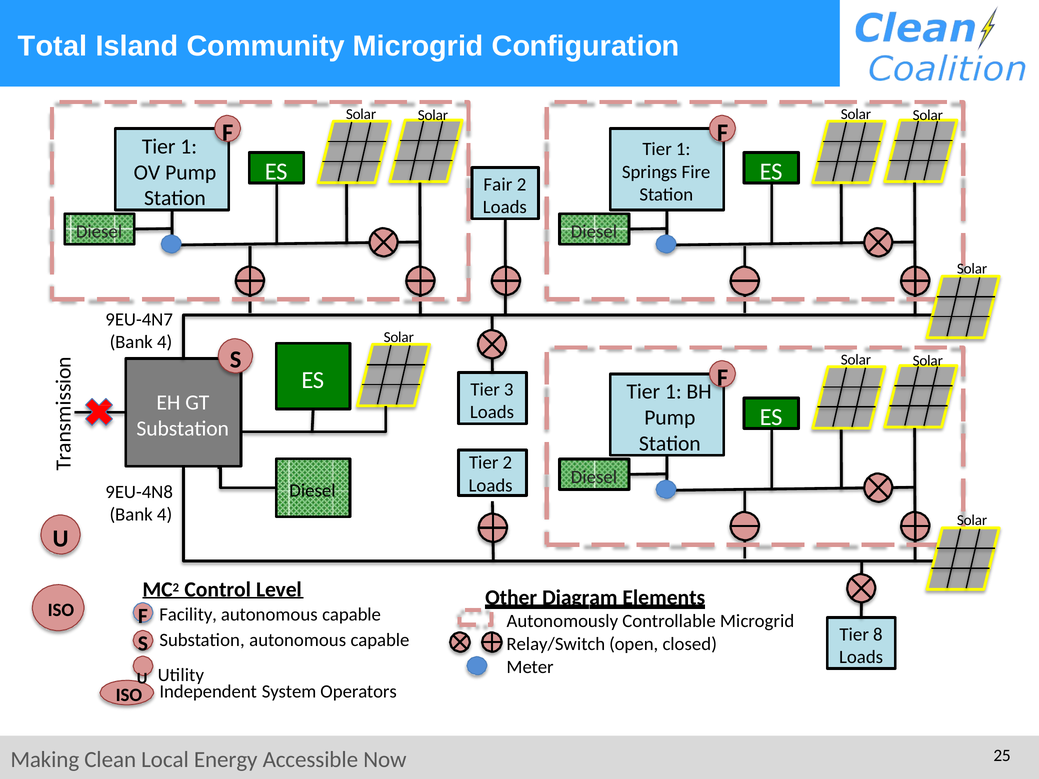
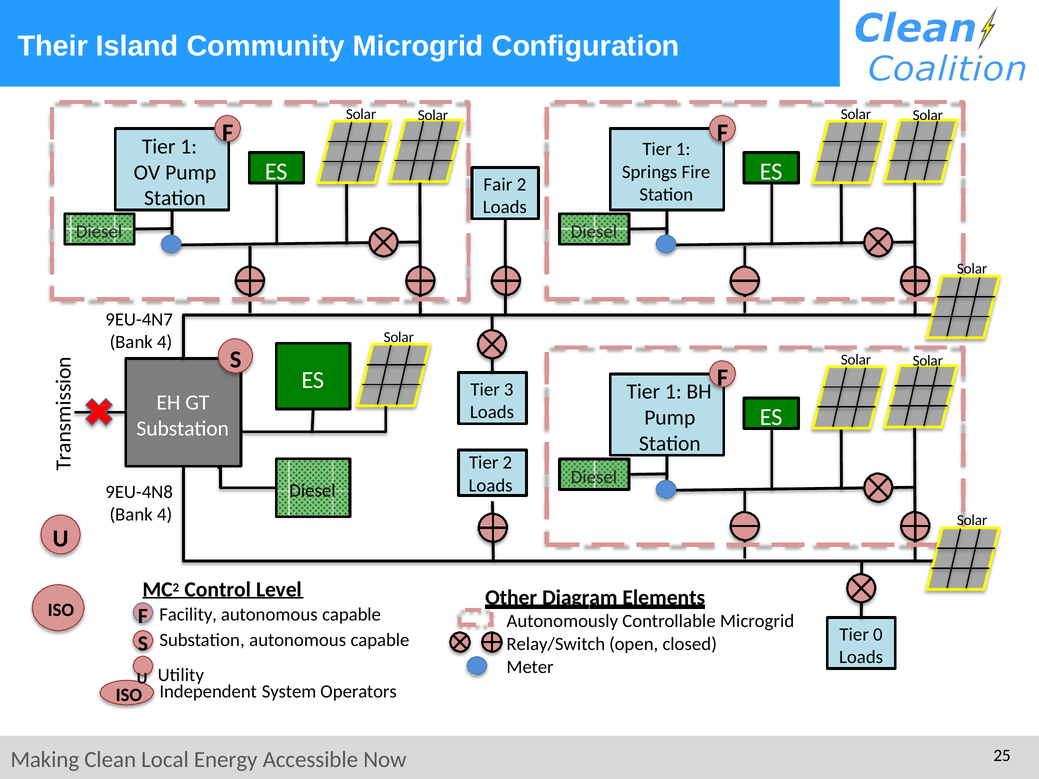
Total: Total -> Their (53, 46)
8: 8 -> 0 (878, 635)
